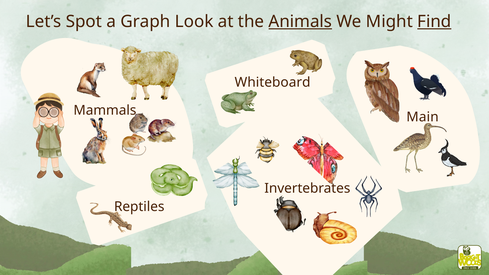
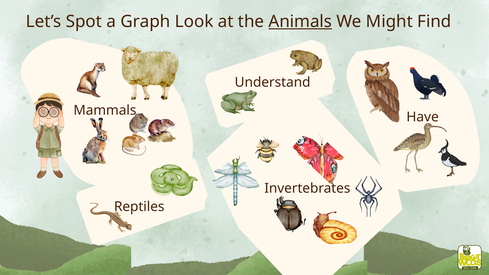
Find underline: present -> none (434, 22)
Whiteboard: Whiteboard -> Understand (273, 82)
Main: Main -> Have (423, 117)
